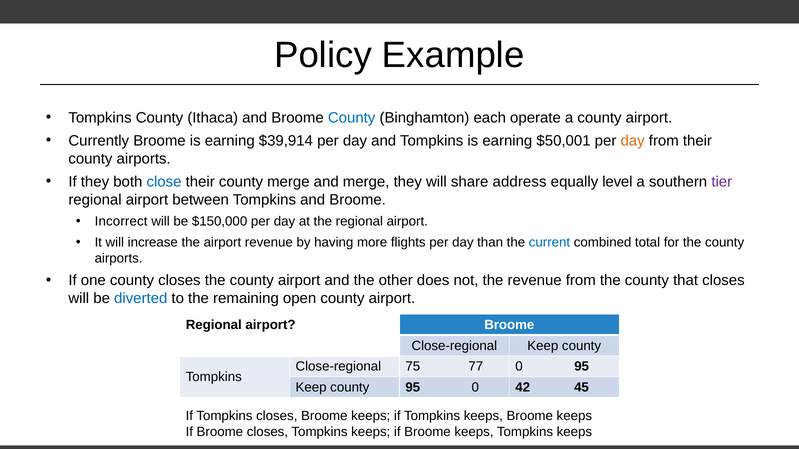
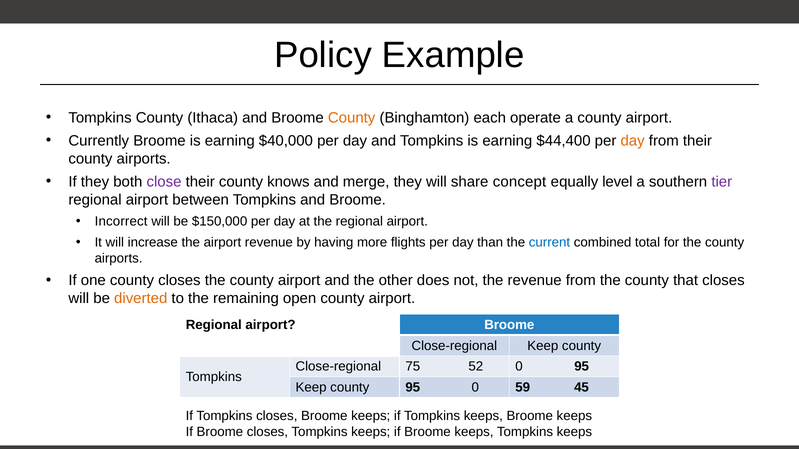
County colour: blue -> orange (352, 118)
$39,914: $39,914 -> $40,000 (286, 141)
$50,001: $50,001 -> $44,400 (564, 141)
close colour: blue -> purple (164, 182)
county merge: merge -> knows (288, 182)
address: address -> concept (520, 182)
diverted colour: blue -> orange (141, 299)
77: 77 -> 52 (476, 367)
42: 42 -> 59 (523, 388)
